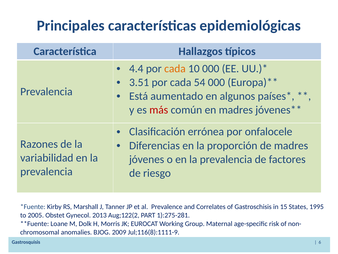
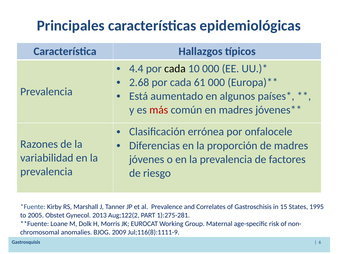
cada colour: orange -> black (175, 69)
3.51: 3.51 -> 2.68 (139, 82)
54: 54 -> 61 (200, 82)
